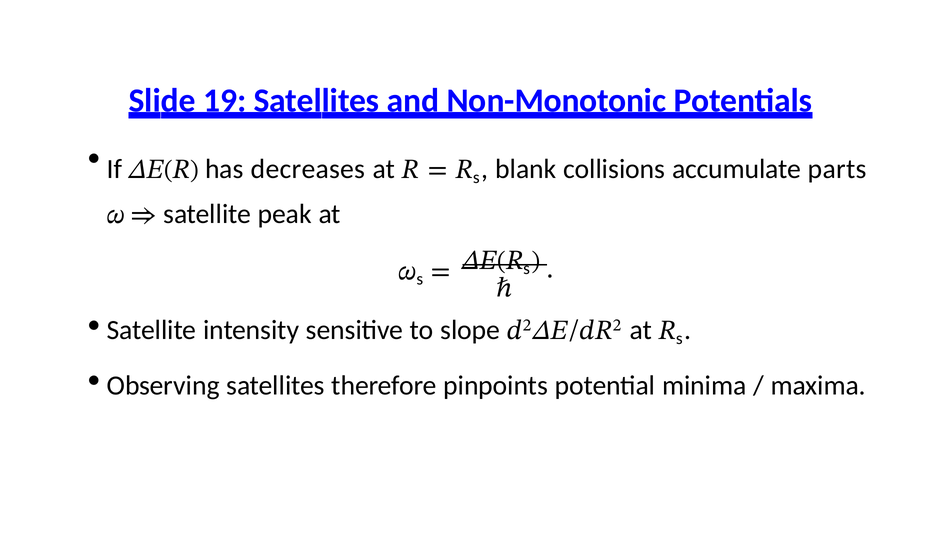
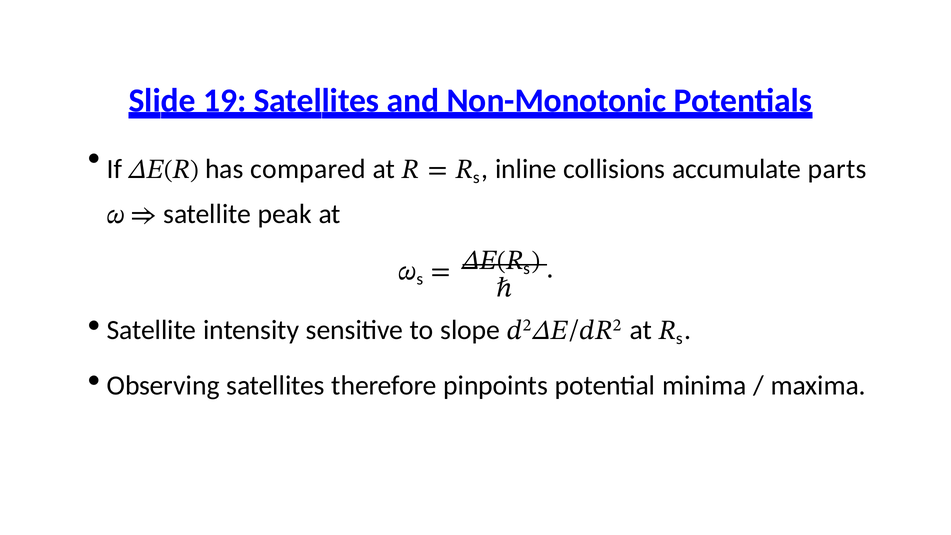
decreases: decreases -> compared (308, 169)
blank: blank -> inline (526, 169)
